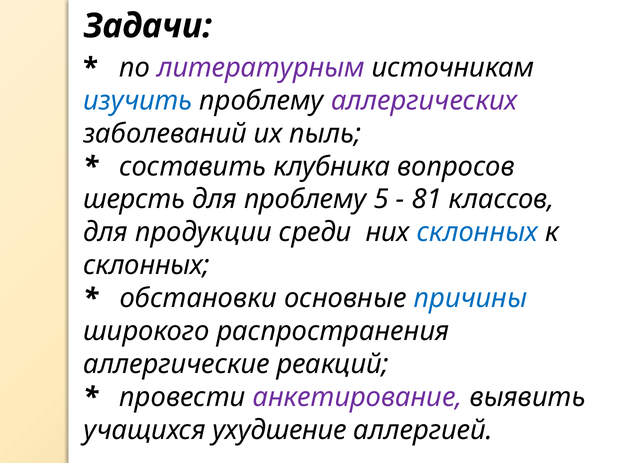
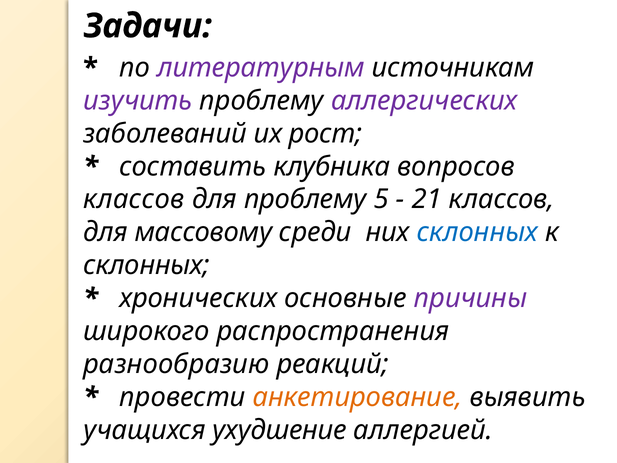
изучить colour: blue -> purple (138, 101)
пыль: пыль -> рост (325, 133)
шерсть: шерсть -> классов (134, 199)
81: 81 -> 21 (427, 199)
продукции: продукции -> массовому (204, 232)
обстановки: обстановки -> хронических (198, 298)
причины colour: blue -> purple (471, 298)
аллергические: аллергические -> разнообразию (176, 364)
анкетирование colour: purple -> orange (358, 397)
